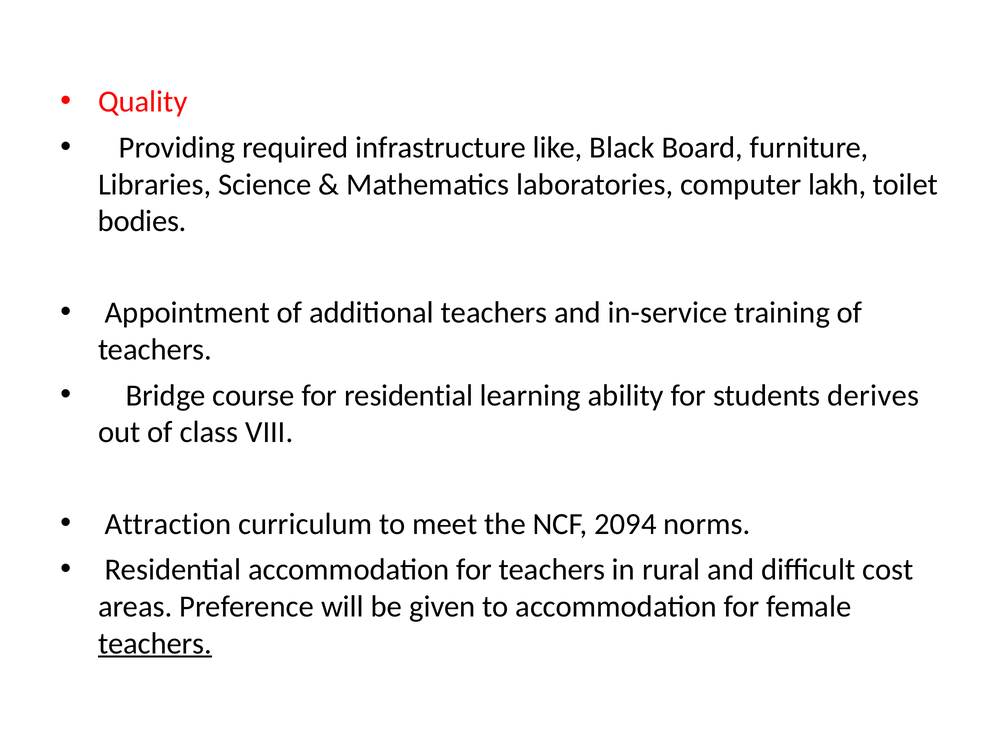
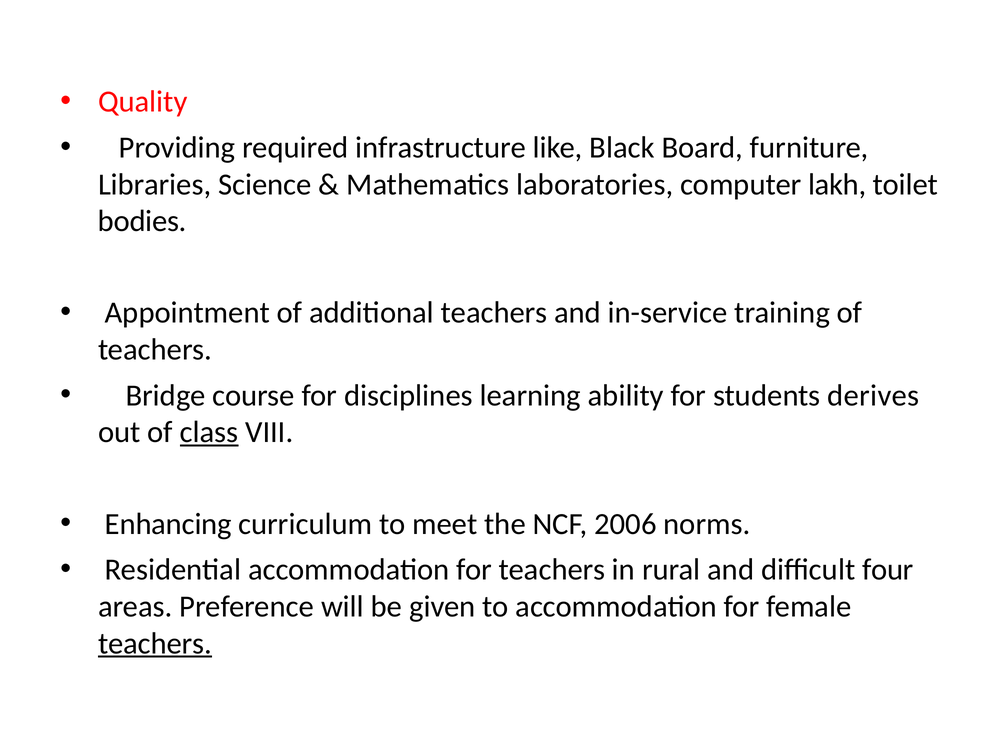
for residential: residential -> disciplines (408, 395)
class underline: none -> present (209, 432)
Attraction: Attraction -> Enhancing (168, 524)
2094: 2094 -> 2006 (625, 524)
cost: cost -> four (888, 570)
